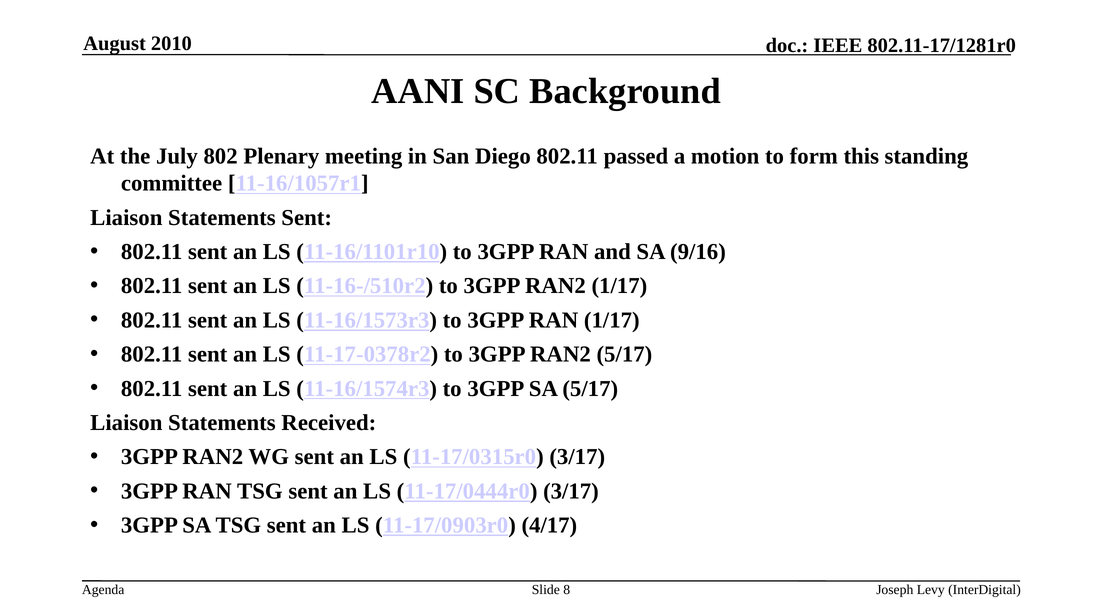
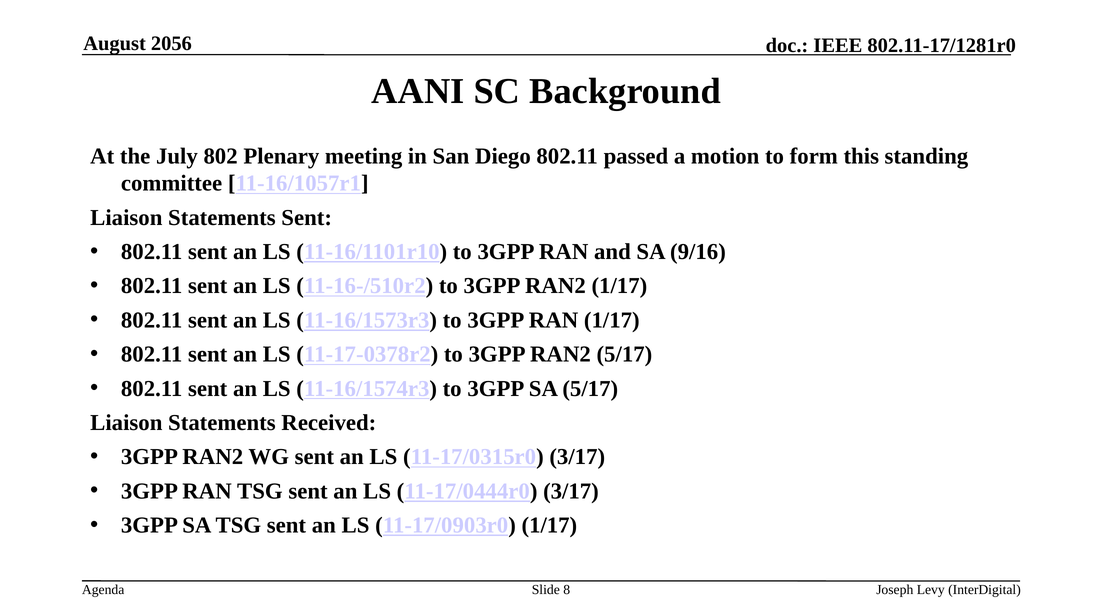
2010: 2010 -> 2056 (171, 43)
11-17/0903r0 4/17: 4/17 -> 1/17 (549, 525)
